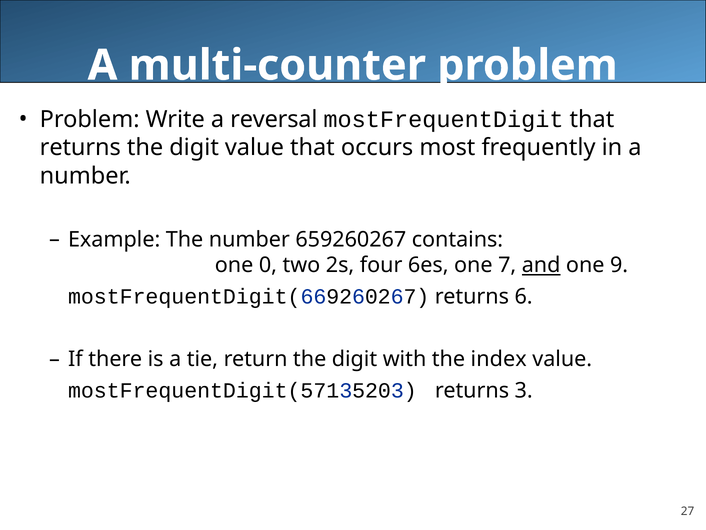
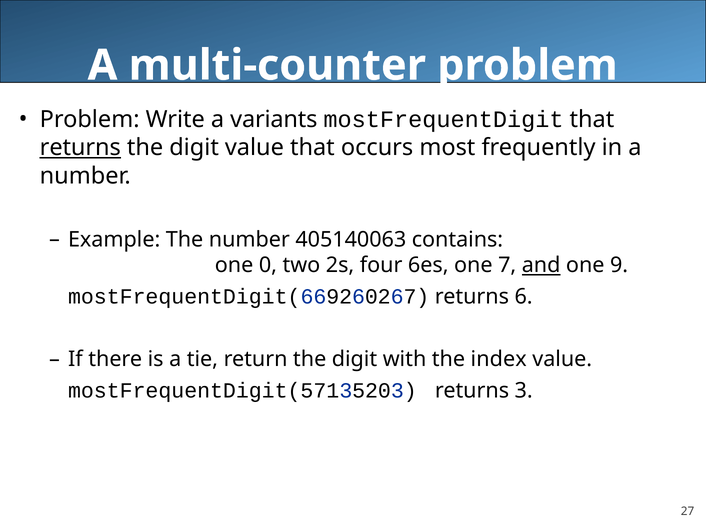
reversal: reversal -> variants (274, 119)
returns underline: none -> present (80, 147)
659260267: 659260267 -> 405140063 (351, 239)
